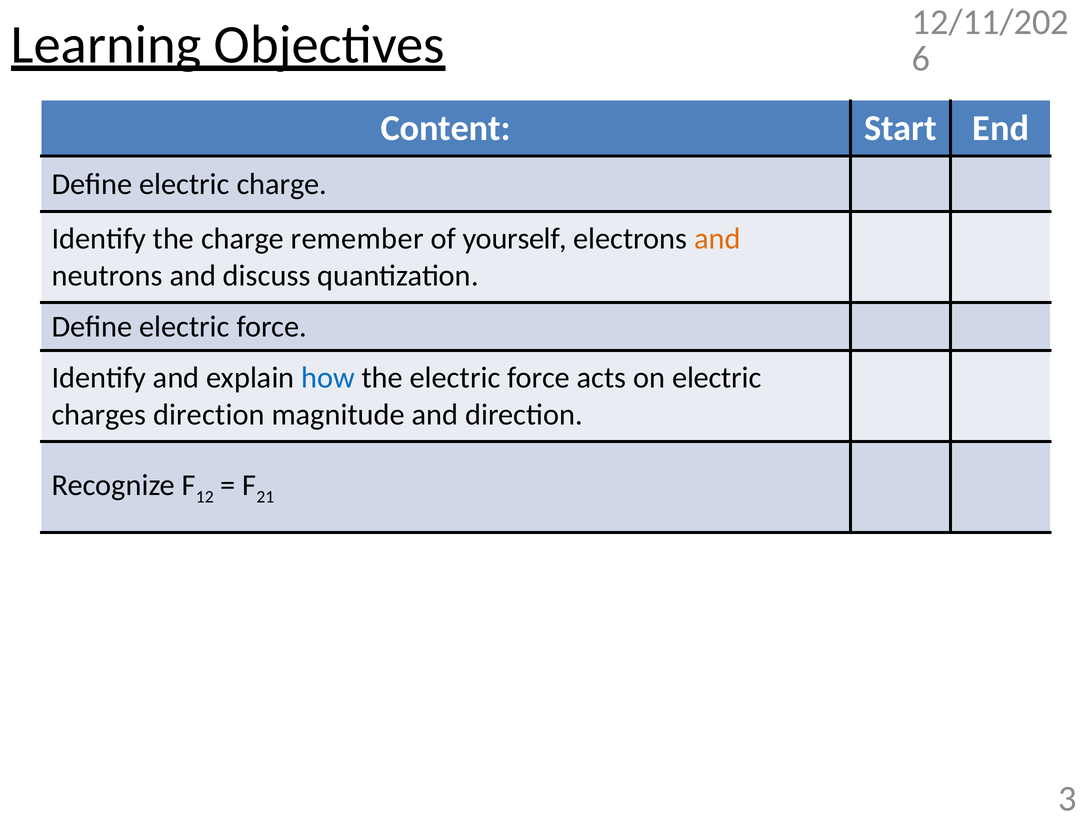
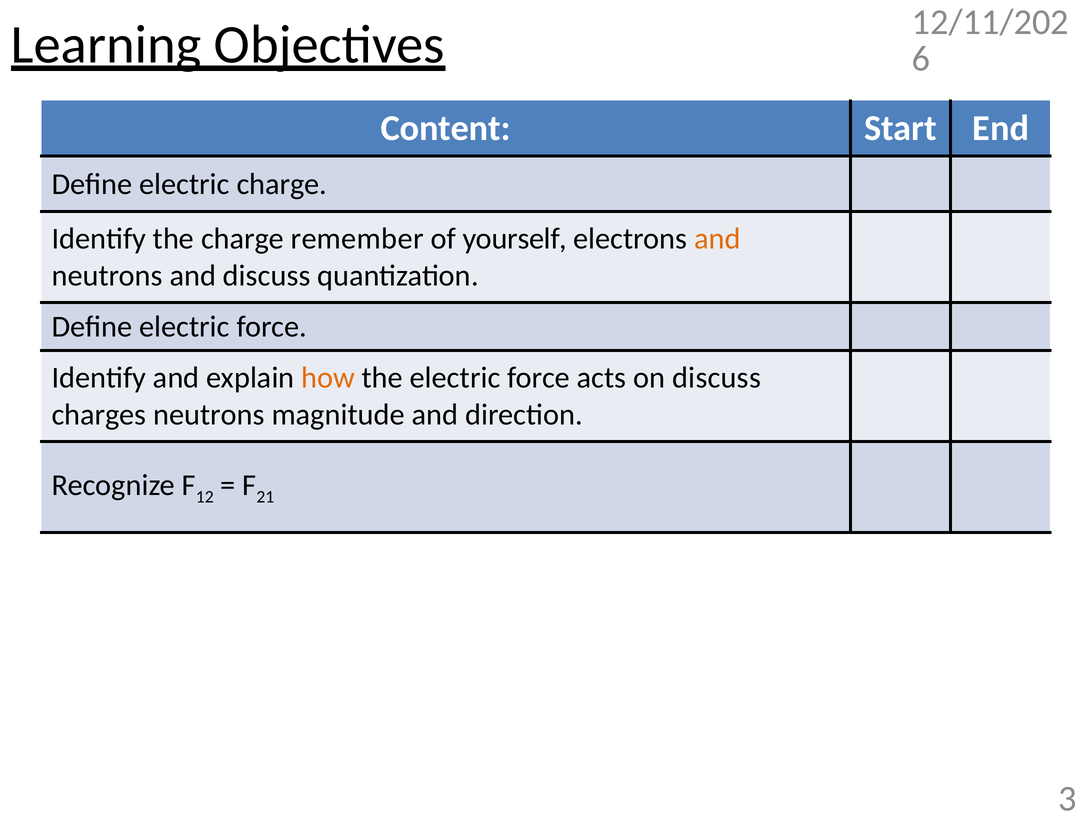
how colour: blue -> orange (328, 378)
on electric: electric -> discuss (717, 378)
charges direction: direction -> neutrons (209, 415)
